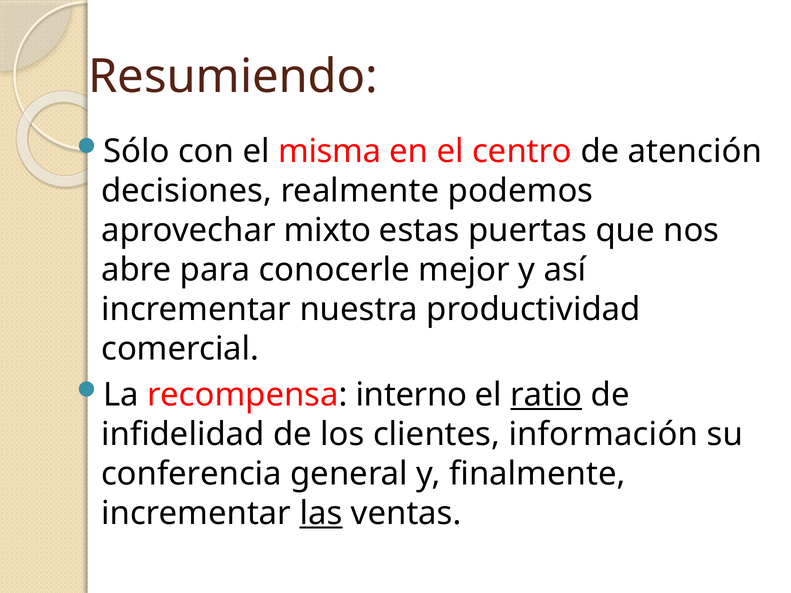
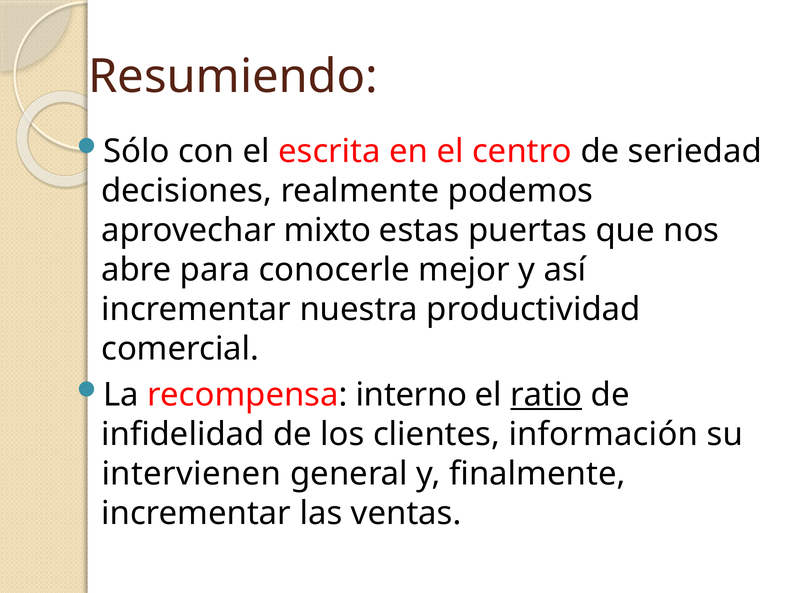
misma: misma -> escrita (329, 151)
atención: atención -> seriedad (695, 151)
conferencia: conferencia -> intervienen (191, 474)
las underline: present -> none (321, 514)
